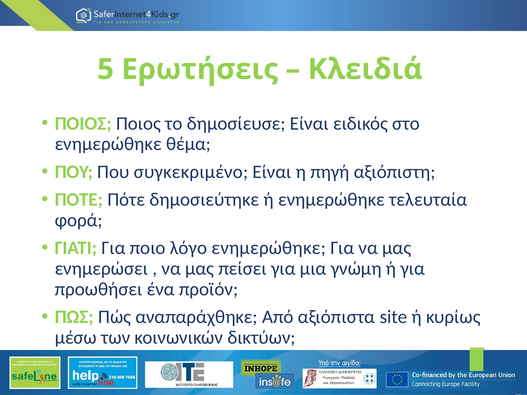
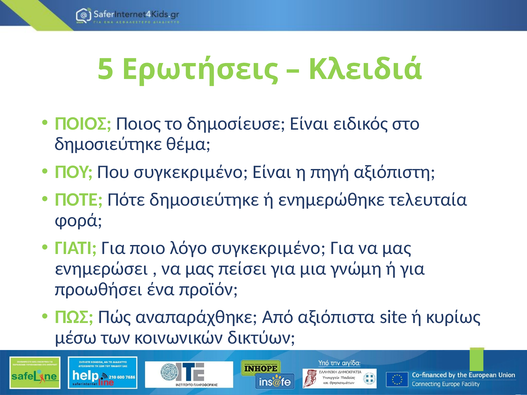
ενημερώθηκε: ενημερώθηκε -> δημοσιεύτηκε (108, 144)
λόγο ενημερώθηκε: ενημερώθηκε -> συγκεκριμένο (269, 248)
